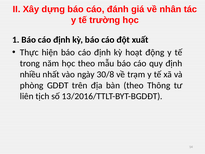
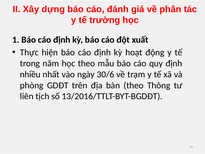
nhân: nhân -> phân (170, 9)
30/8: 30/8 -> 30/6 (105, 74)
